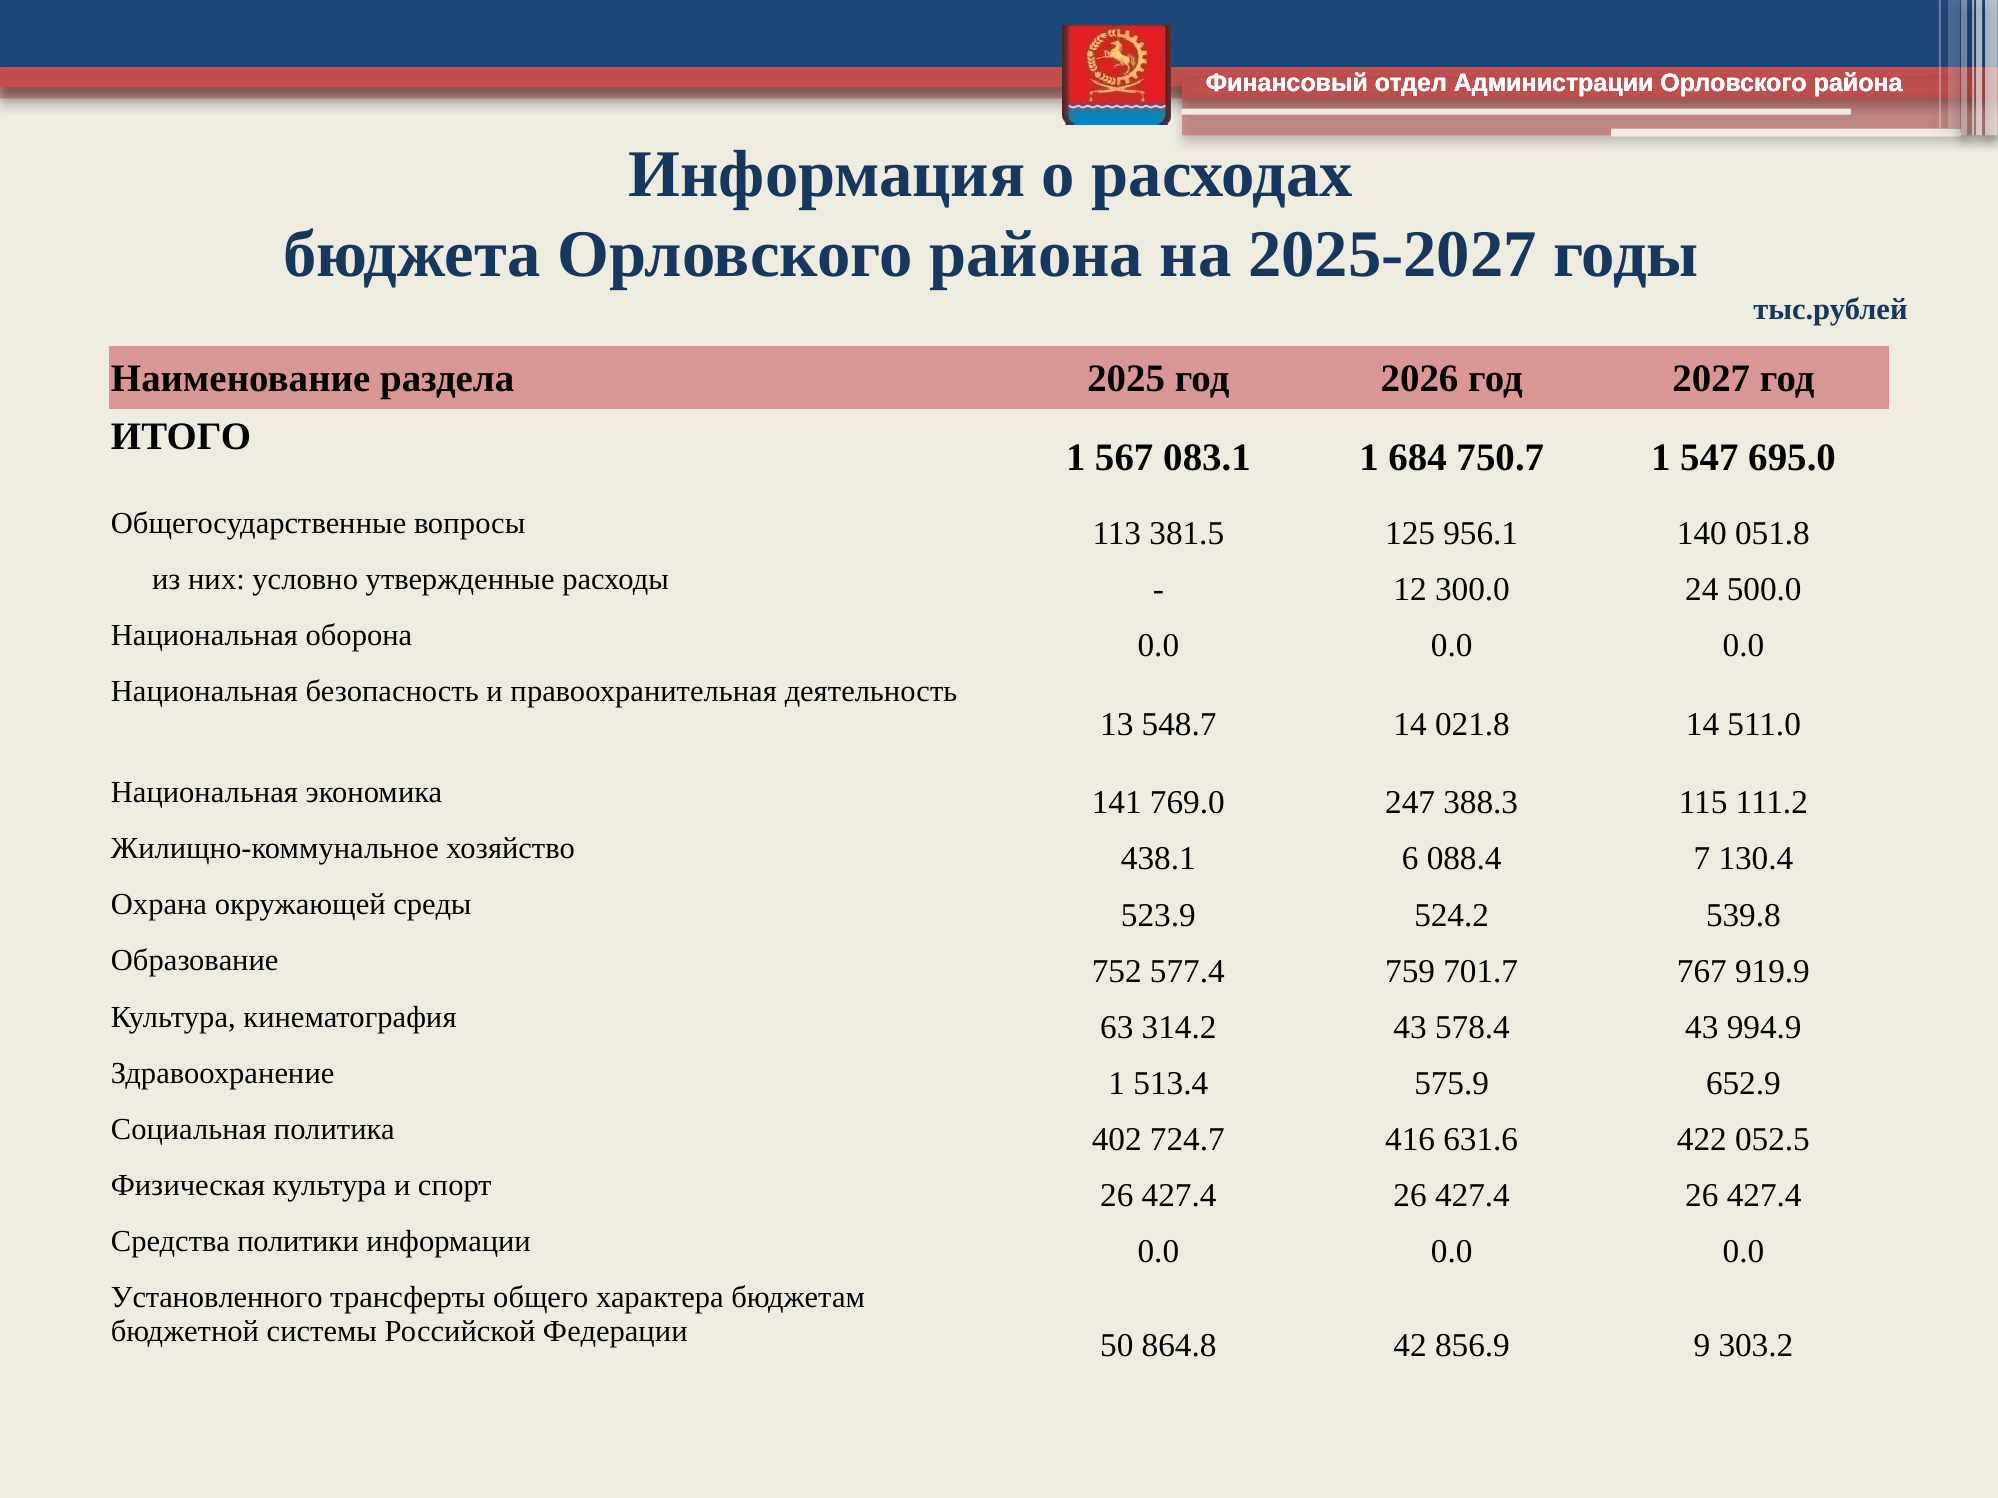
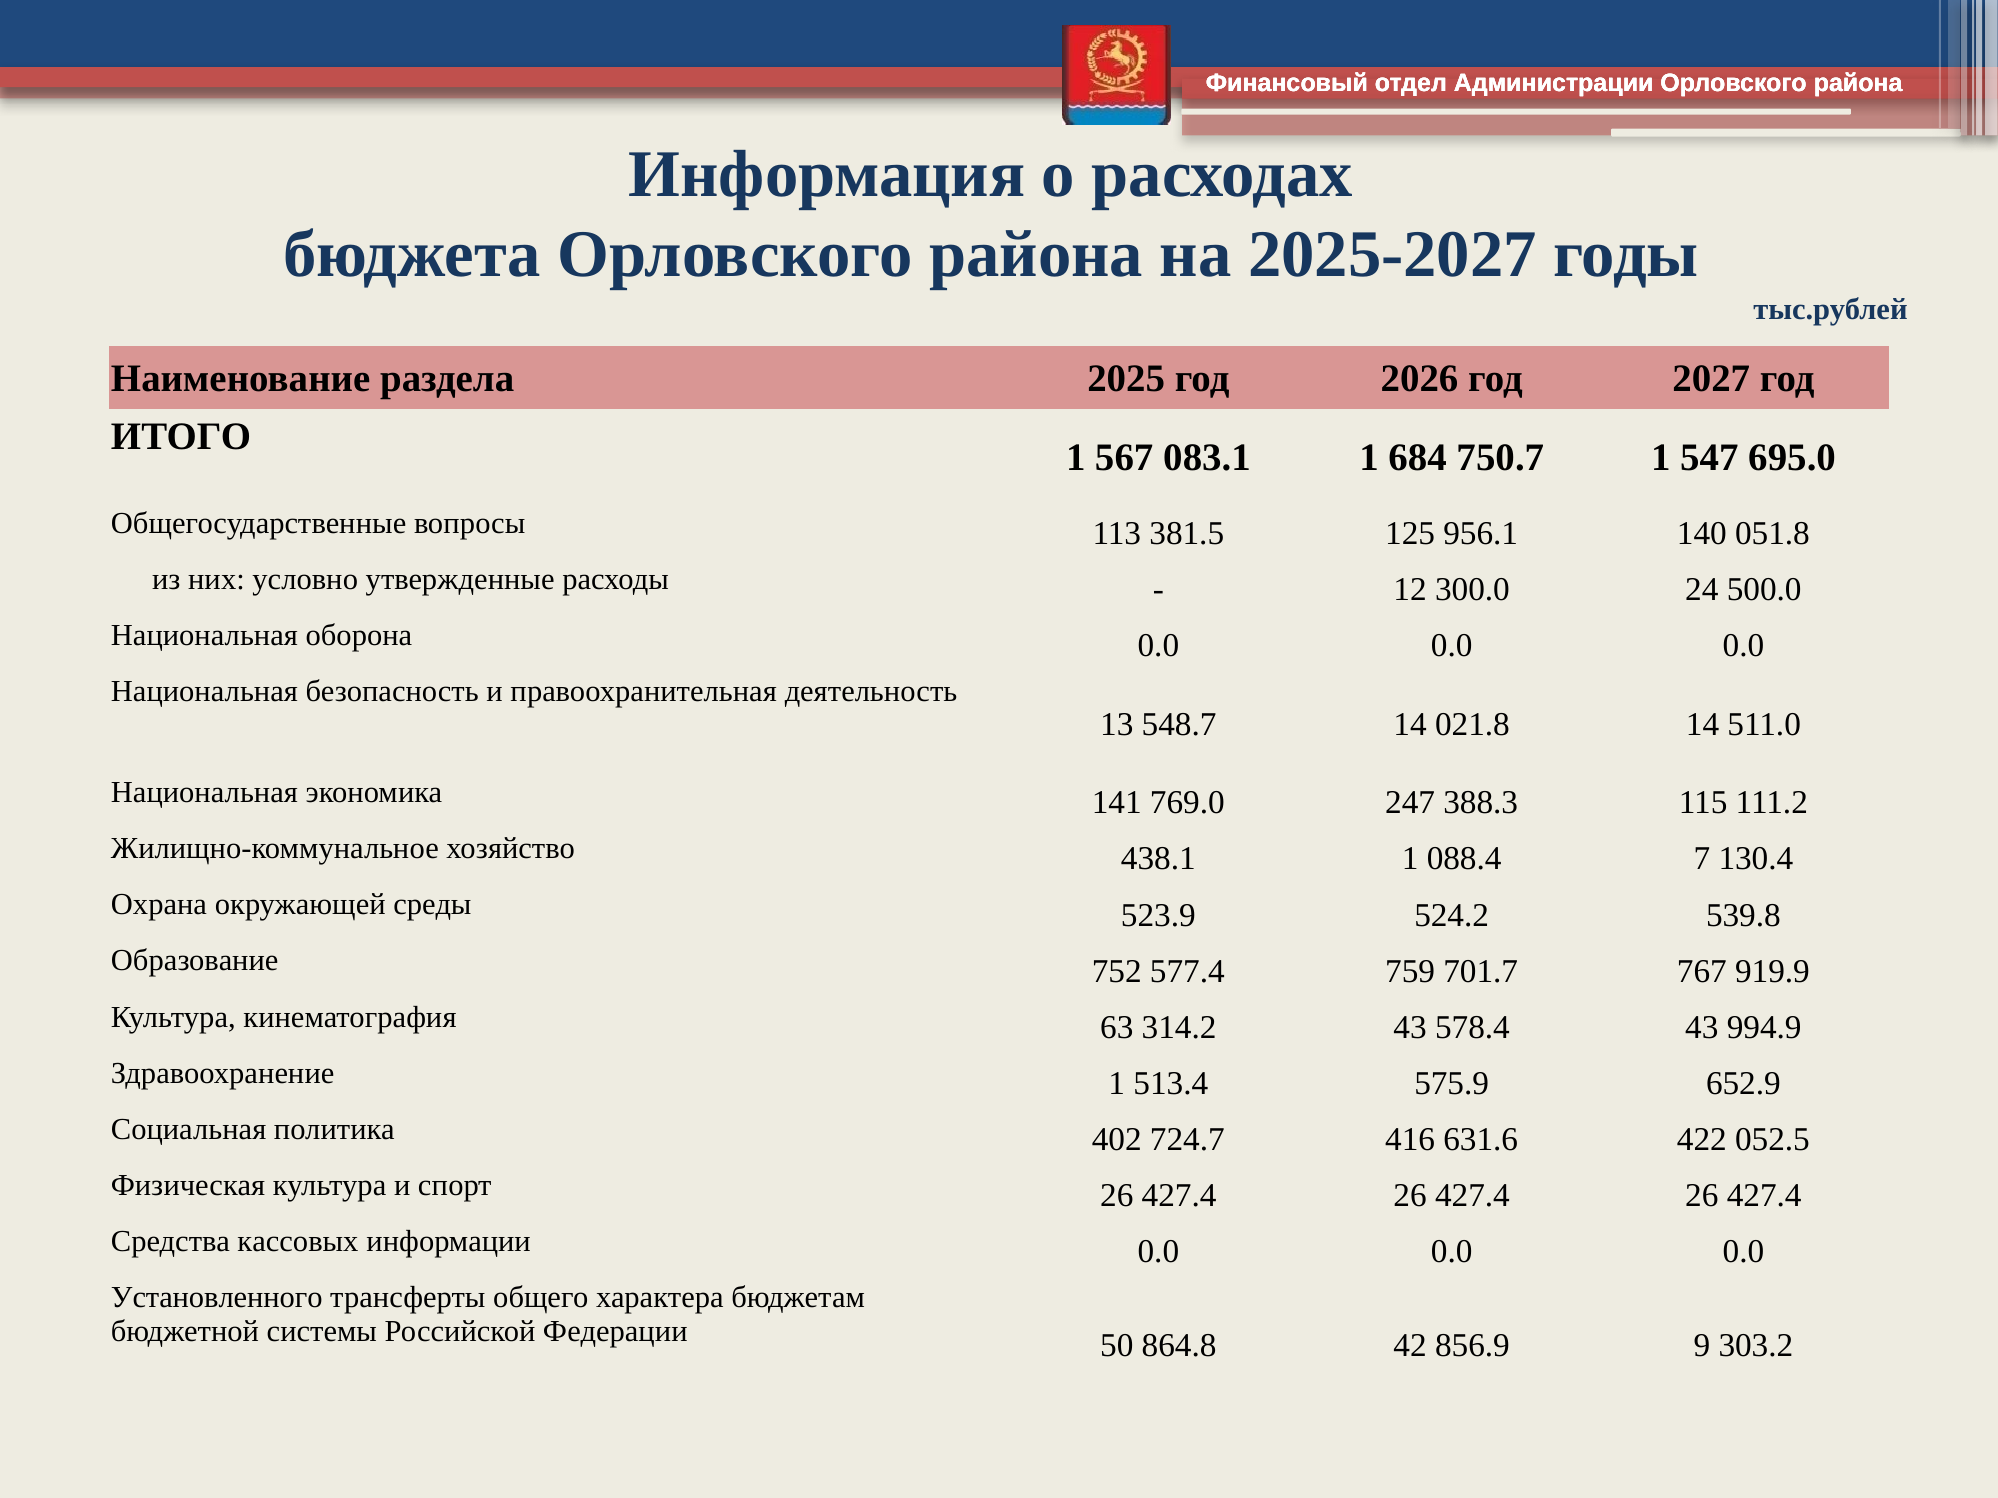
438.1 6: 6 -> 1 (1410, 859)
политики: политики -> кассовых (298, 1242)
